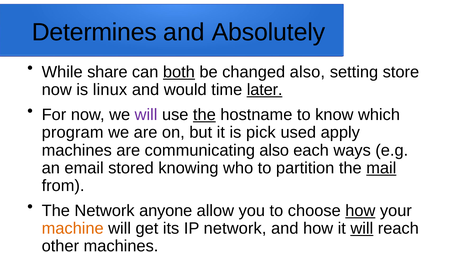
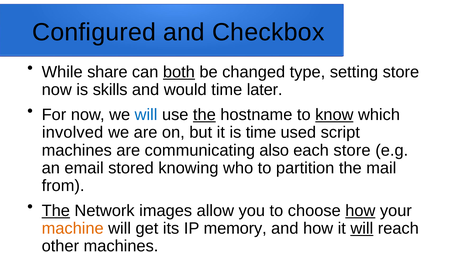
Determines: Determines -> Configured (94, 32)
Absolutely: Absolutely -> Checkbox (268, 32)
changed also: also -> type (307, 72)
linux: linux -> skills (110, 90)
later underline: present -> none (265, 90)
will colour: purple -> blue (146, 115)
know underline: none -> present (334, 115)
program: program -> involved (73, 132)
is pick: pick -> time (261, 132)
apply: apply -> script (340, 132)
each ways: ways -> store (352, 150)
mail underline: present -> none (381, 168)
The underline: none -> present (56, 210)
anyone: anyone -> images (166, 210)
IP network: network -> memory (235, 228)
